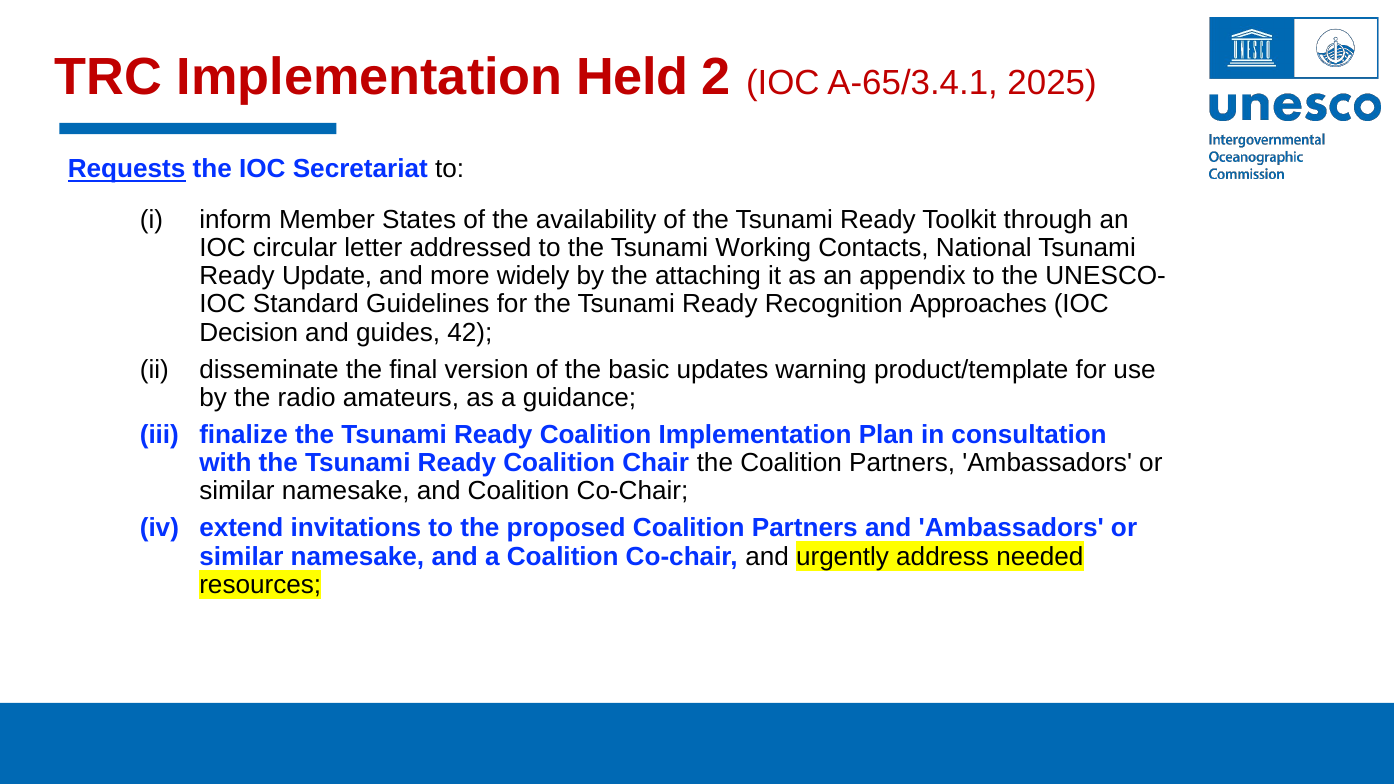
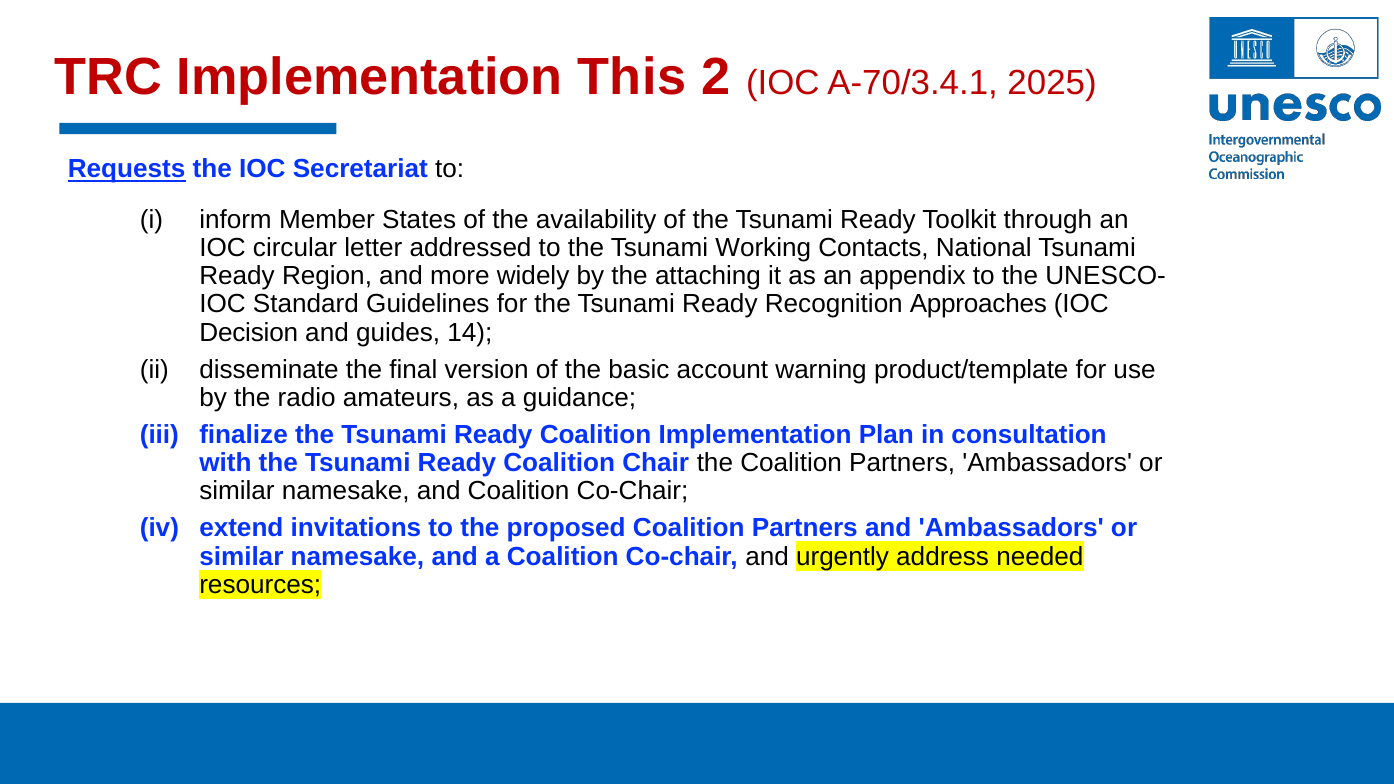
Held: Held -> This (632, 78)
A-65/3.4.1: A-65/3.4.1 -> A-70/3.4.1 (913, 83)
Update: Update -> Region (327, 276)
42: 42 -> 14 (470, 333)
updates: updates -> account (722, 370)
